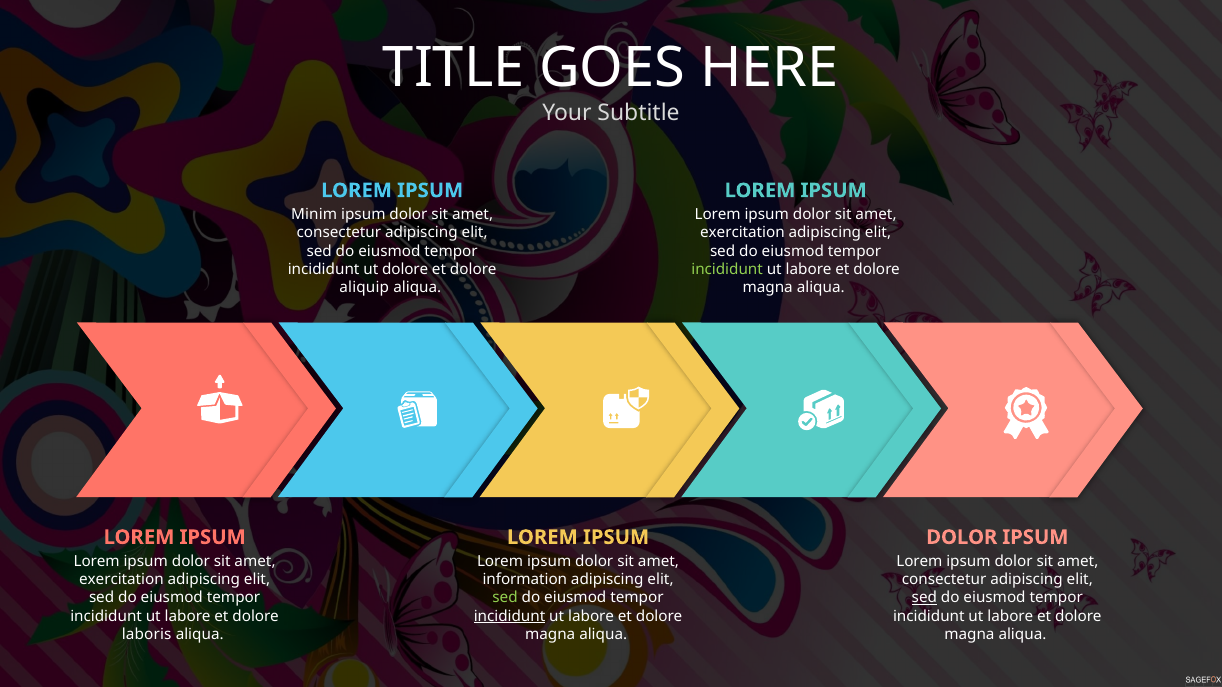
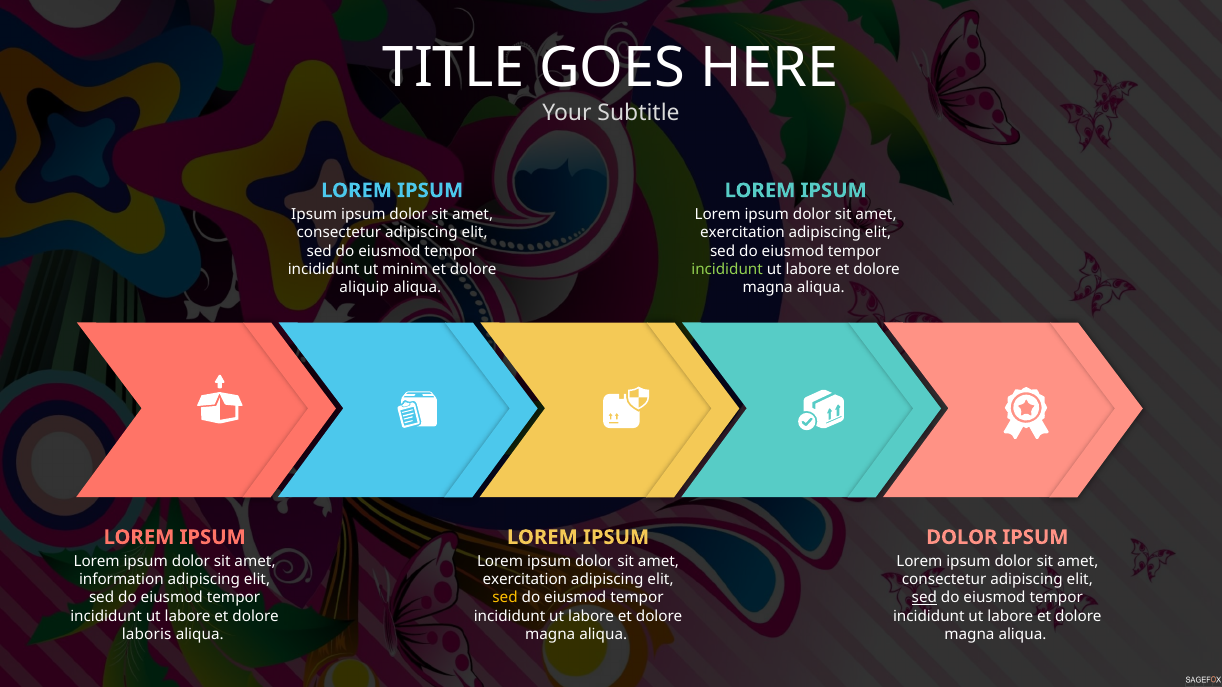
Minim: Minim -> Ipsum (314, 215)
ut dolore: dolore -> minim (405, 270)
exercitation: exercitation -> information (121, 580)
information: information -> exercitation (525, 580)
sed colour: light green -> yellow (505, 598)
incididunt underline: present -> none (510, 617)
